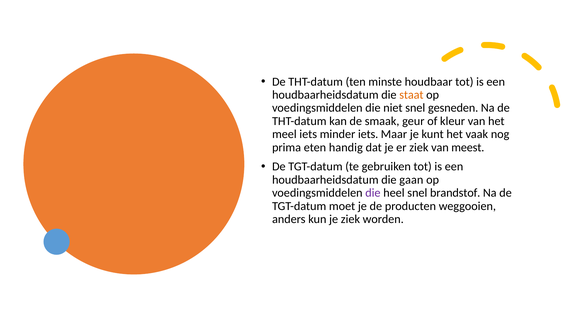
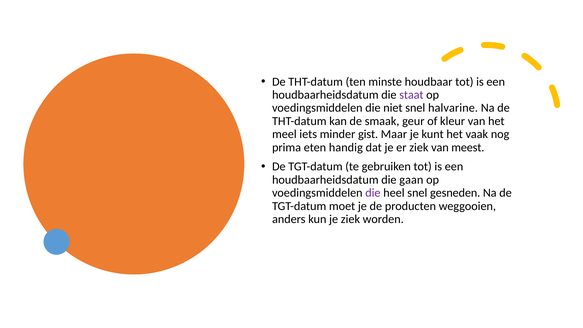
staat colour: orange -> purple (411, 95)
gesneden: gesneden -> halvarine (453, 108)
minder iets: iets -> gist (368, 134)
brandstof: brandstof -> gesneden (455, 193)
